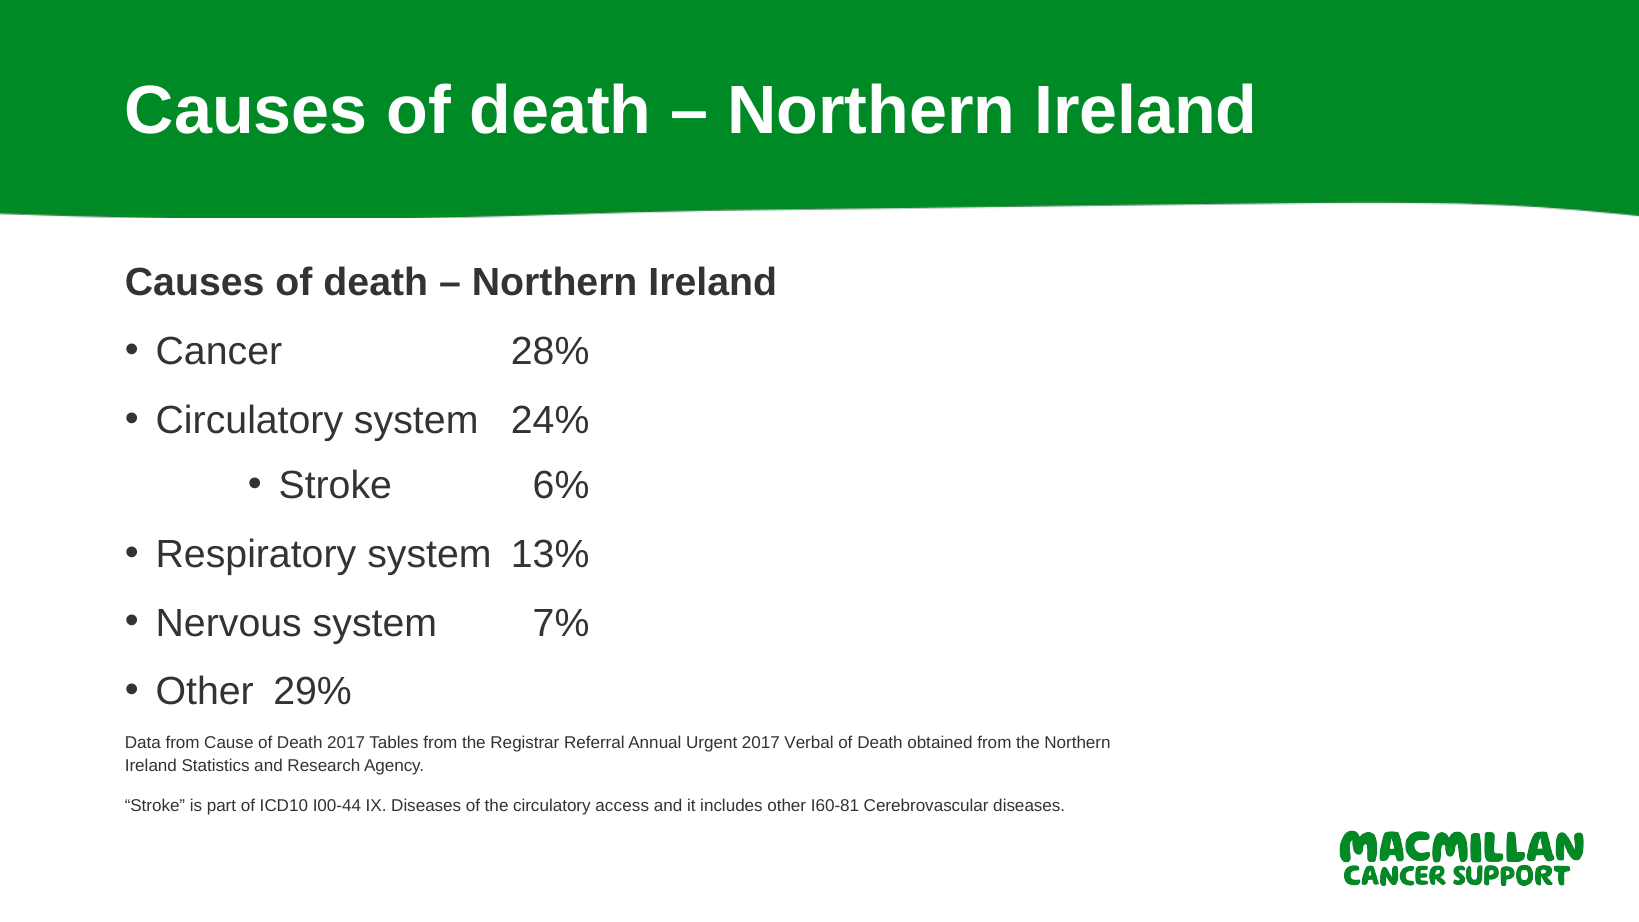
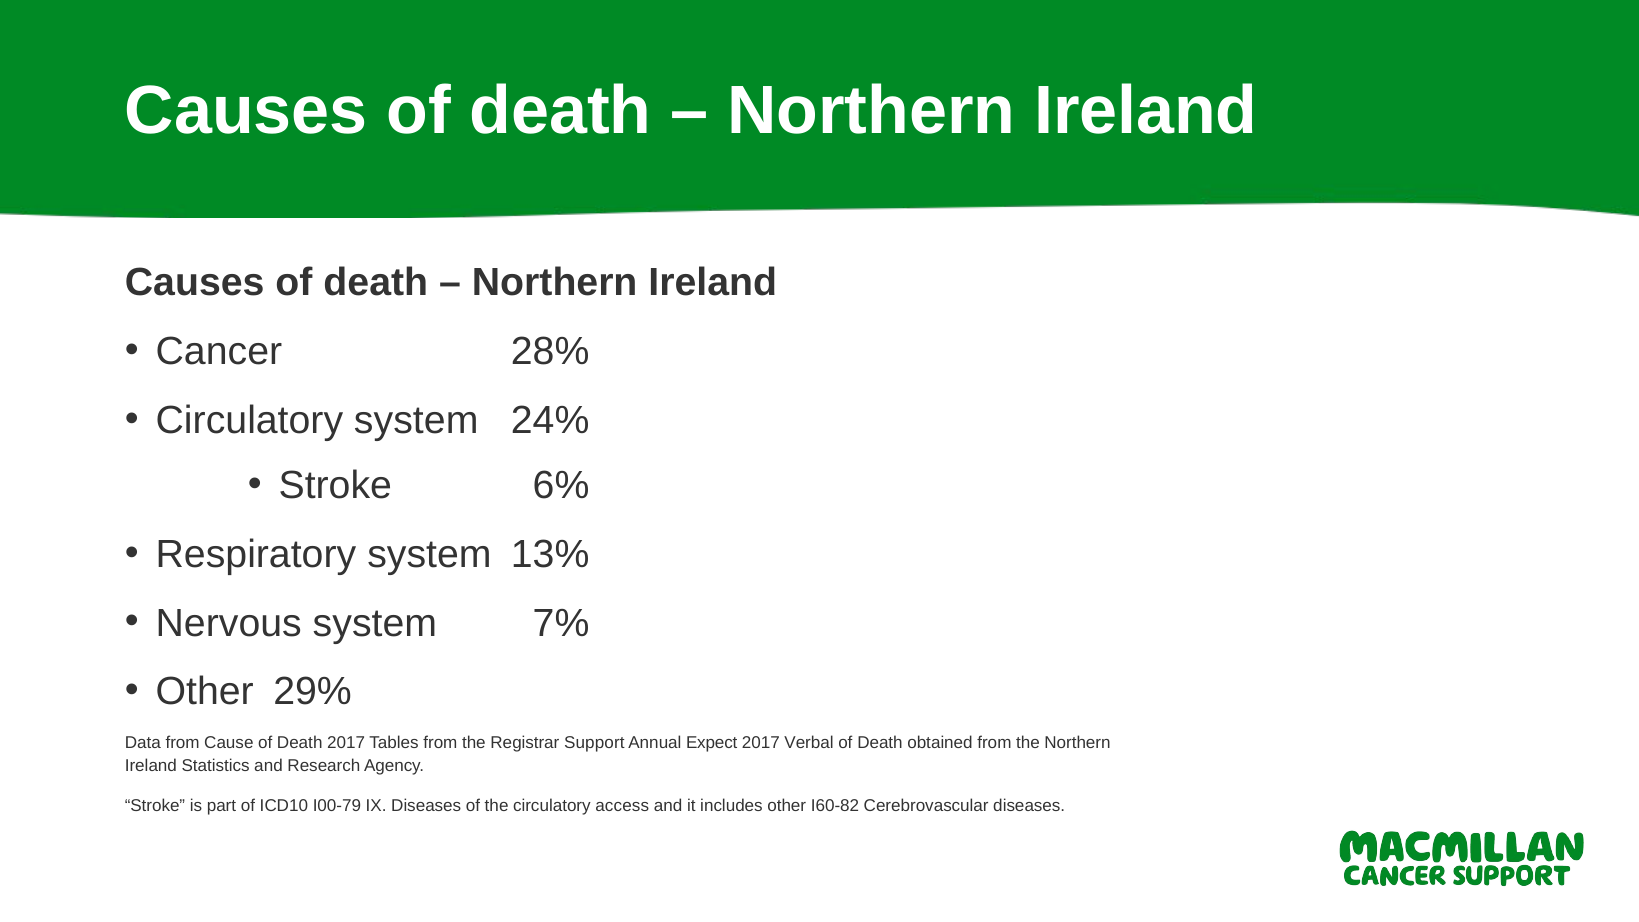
Referral: Referral -> Support (594, 743)
Urgent: Urgent -> Expect (712, 743)
I00-44: I00-44 -> I00-79 (337, 805)
I60-81: I60-81 -> I60-82 (835, 805)
